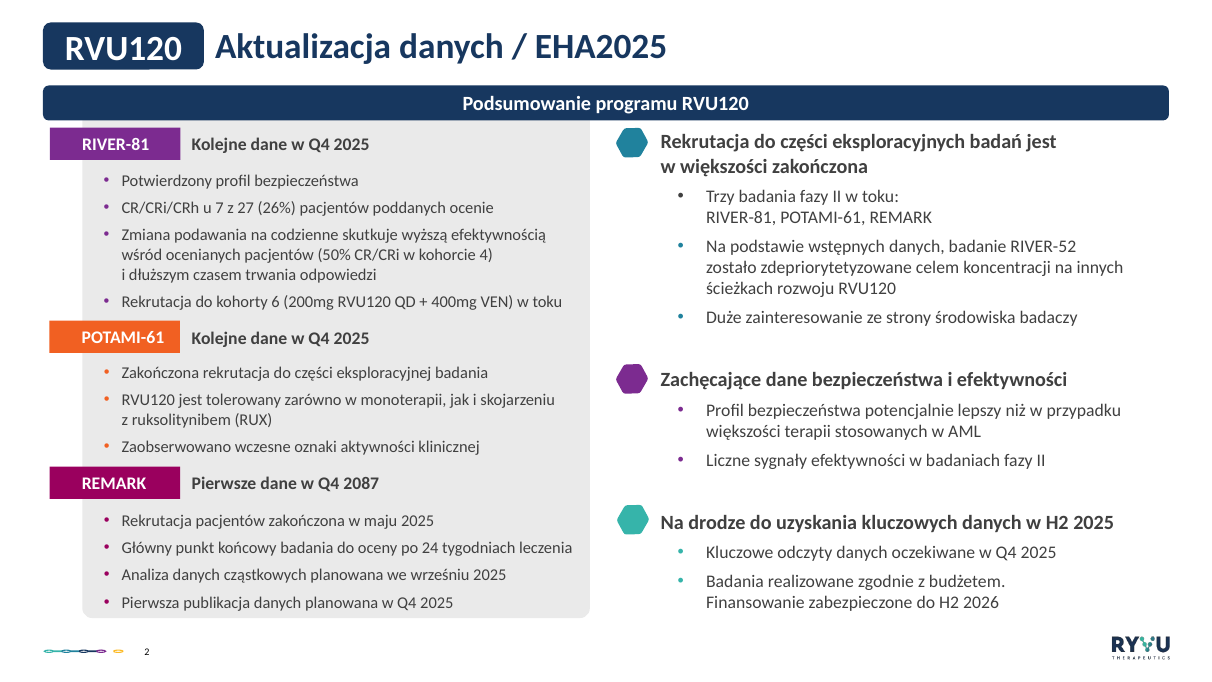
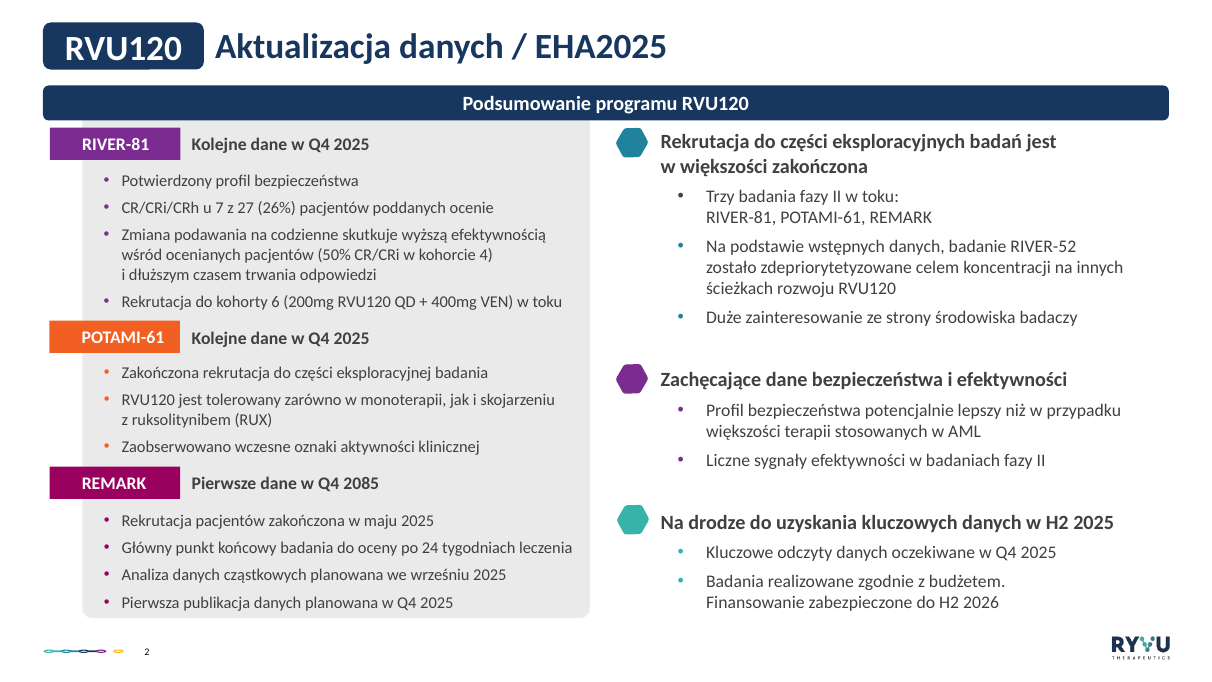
2087: 2087 -> 2085 (361, 484)
